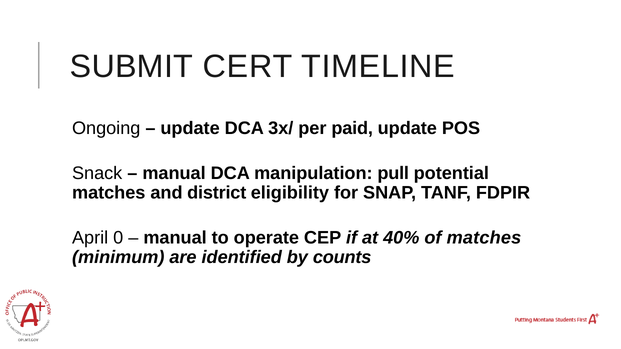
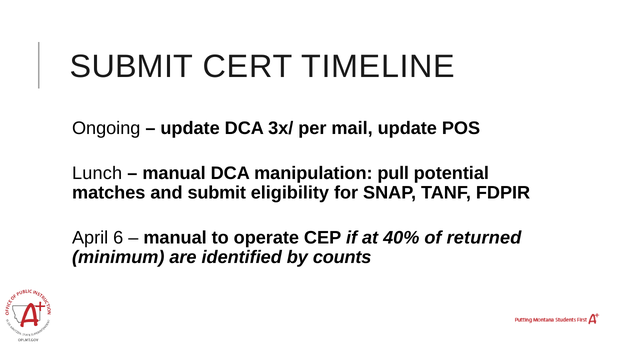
paid: paid -> mail (352, 128)
Snack: Snack -> Lunch (97, 173)
and district: district -> submit (217, 193)
0: 0 -> 6 (118, 238)
of matches: matches -> returned (484, 238)
